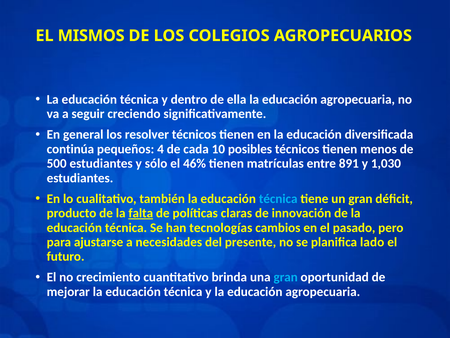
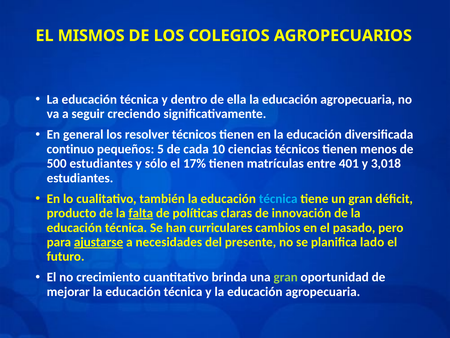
continúa: continúa -> continuo (70, 149)
4: 4 -> 5 (160, 149)
posibles: posibles -> ciencias (250, 149)
46%: 46% -> 17% (195, 163)
891: 891 -> 401 (349, 163)
1,030: 1,030 -> 3,018 (386, 163)
tecnologías: tecnologías -> curriculares (221, 227)
ajustarse underline: none -> present (99, 242)
gran colour: light blue -> light green (286, 277)
